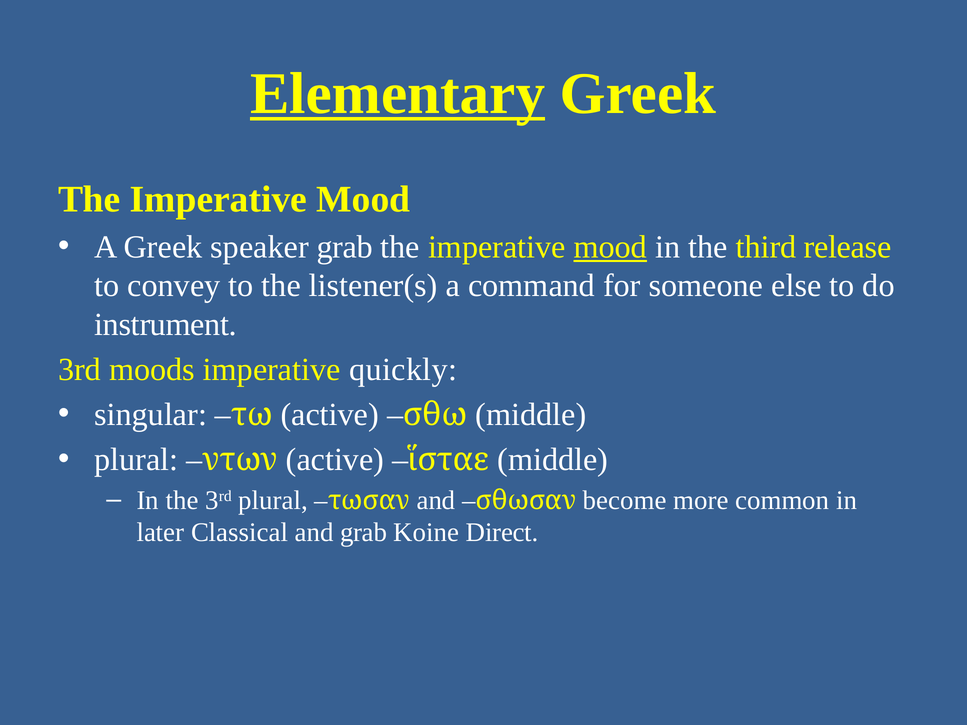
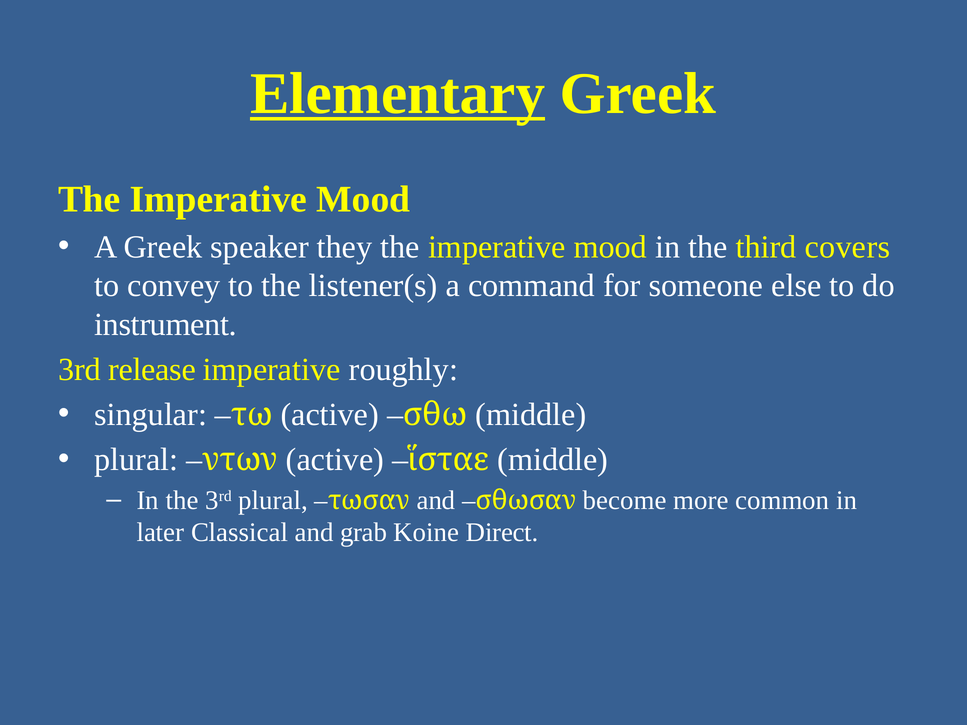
speaker grab: grab -> they (345, 247)
mood underline: present -> none (610, 247)
release: release -> covers (847, 247)
moods: moods -> release (152, 370)
quickly: quickly -> roughly (403, 370)
